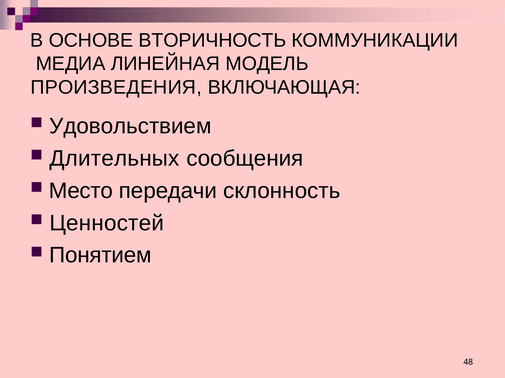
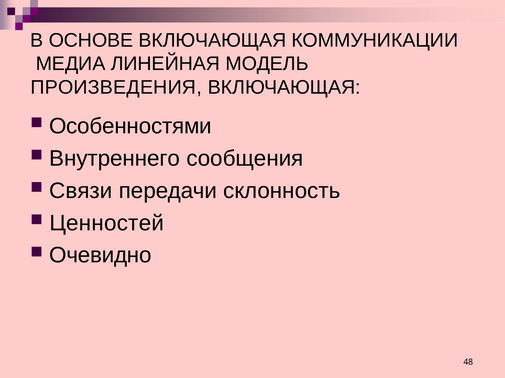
ОСНОВЕ ВТОРИЧНОСТЬ: ВТОРИЧНОСТЬ -> ВКЛЮЧАЮЩАЯ (212, 40)
Удовольствием: Удовольствием -> Особенностями (130, 126)
Длительных: Длительных -> Внутреннего (115, 159)
Место: Место -> Связи (81, 191)
Понятием: Понятием -> Очевидно (100, 256)
